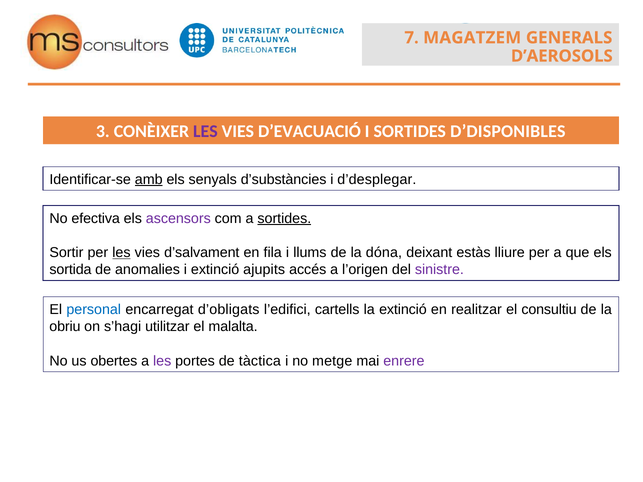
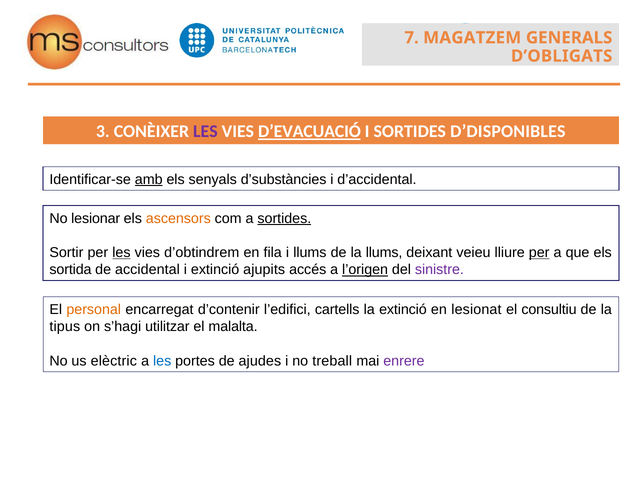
D’AEROSOLS: D’AEROSOLS -> D’OBLIGATS (562, 56)
D’EVACUACIÓ underline: none -> present (310, 132)
d’desplegar: d’desplegar -> d’accidental (377, 180)
efectiva: efectiva -> lesionar (96, 218)
ascensors colour: purple -> orange (178, 218)
d’salvament: d’salvament -> d’obtindrem (202, 253)
la dóna: dóna -> llums (384, 253)
estàs: estàs -> veieu (473, 253)
per underline: none -> present (539, 253)
anomalies: anomalies -> accidental (147, 270)
l’origen underline: none -> present (365, 270)
personal colour: blue -> orange (94, 310)
d’obligats: d’obligats -> d’contenir (229, 310)
realitzar: realitzar -> lesionat (476, 310)
obriu: obriu -> tipus (65, 327)
obertes: obertes -> elèctric (114, 361)
les colour: purple -> blue (162, 361)
tàctica: tàctica -> ajudes (260, 361)
metge: metge -> treball (332, 361)
